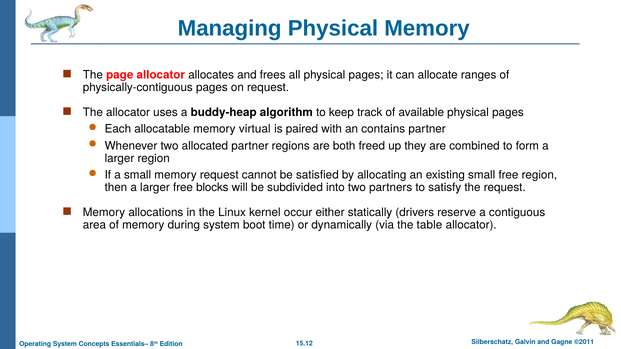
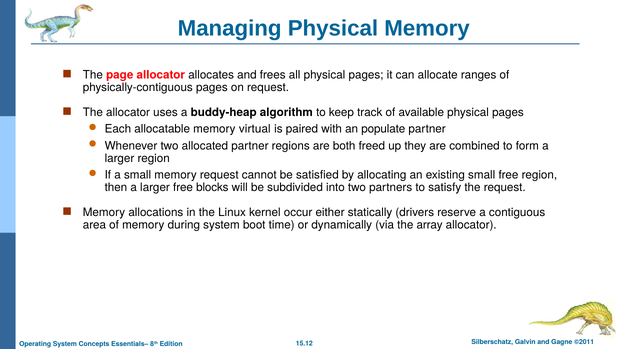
contains: contains -> populate (383, 129)
table: table -> array (430, 225)
